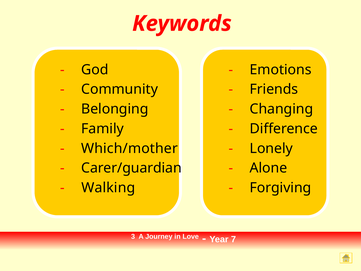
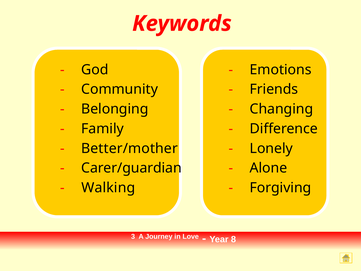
Which/mother: Which/mother -> Better/mother (130, 148)
7: 7 -> 8 (233, 239)
